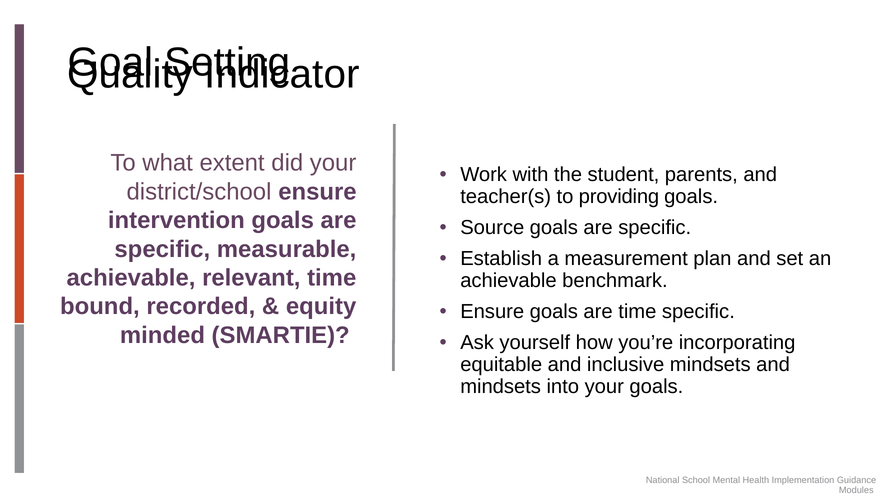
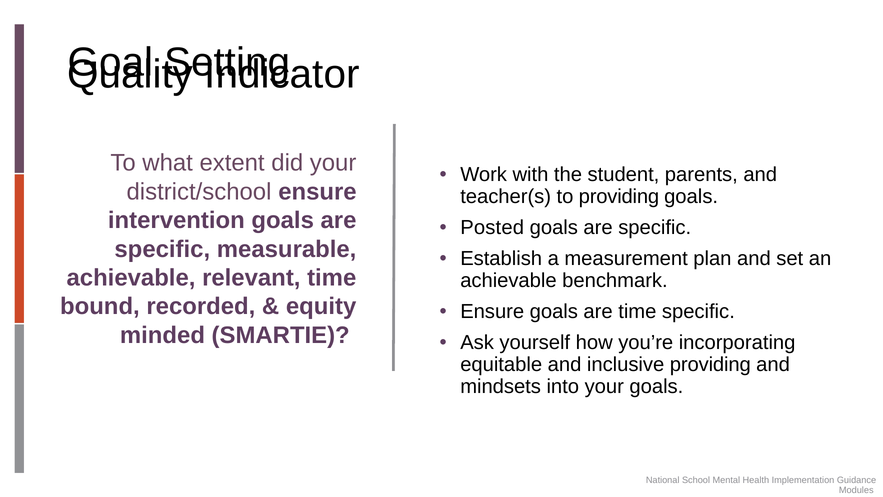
Source: Source -> Posted (492, 228)
inclusive mindsets: mindsets -> providing (710, 364)
